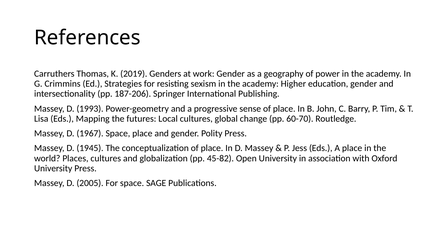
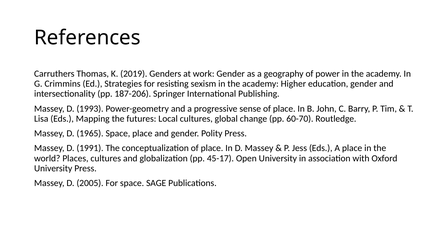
1967: 1967 -> 1965 (90, 133)
1945: 1945 -> 1991 (90, 148)
45-82: 45-82 -> 45-17 (220, 158)
